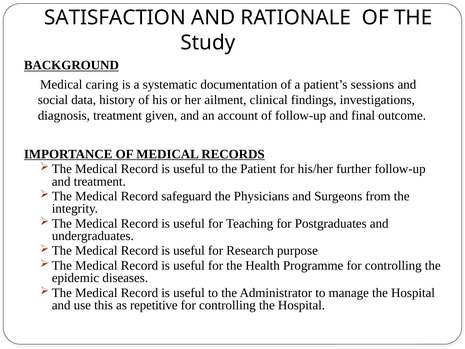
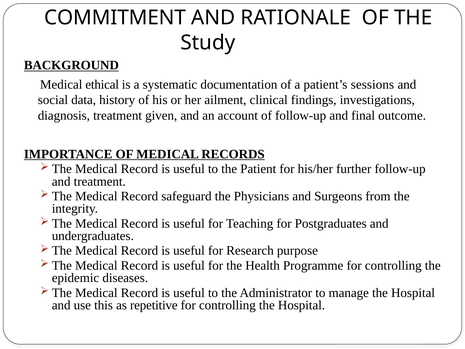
SATISFACTION: SATISFACTION -> COMMITMENT (115, 18)
caring: caring -> ethical (102, 84)
